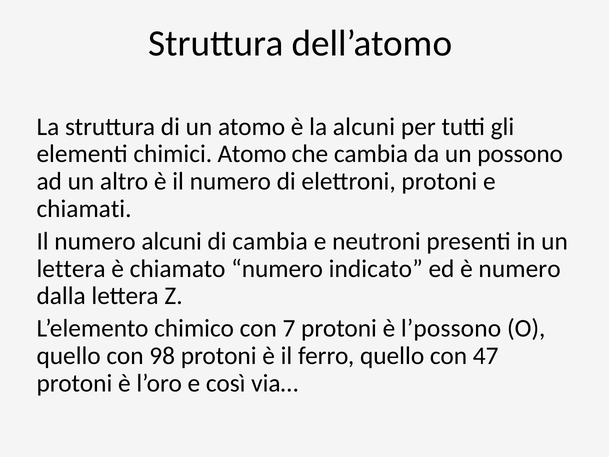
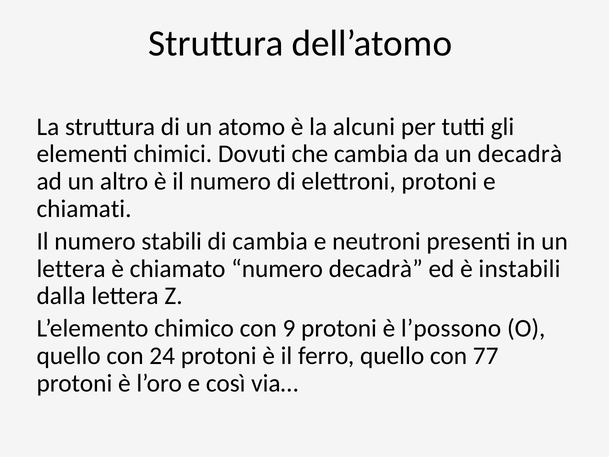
chimici Atomo: Atomo -> Dovuti (252, 154)
un possono: possono -> decadrà (520, 154)
numero alcuni: alcuni -> stabili (172, 241)
numero indicato: indicato -> decadrà (376, 269)
è numero: numero -> instabili (520, 269)
7: 7 -> 9 (289, 328)
98: 98 -> 24 (162, 356)
47: 47 -> 77 (486, 356)
